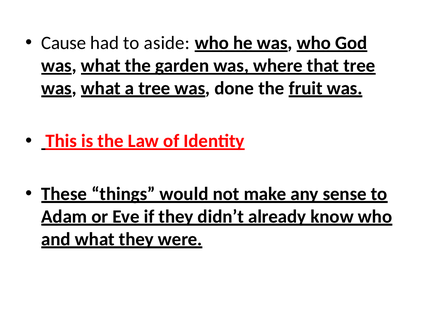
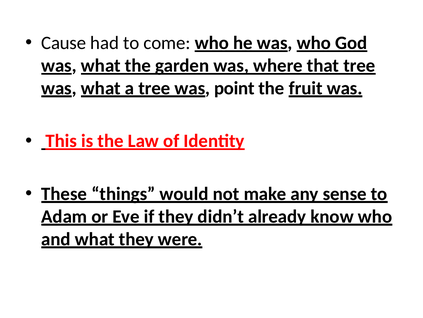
aside: aside -> come (167, 43)
done: done -> point (234, 88)
